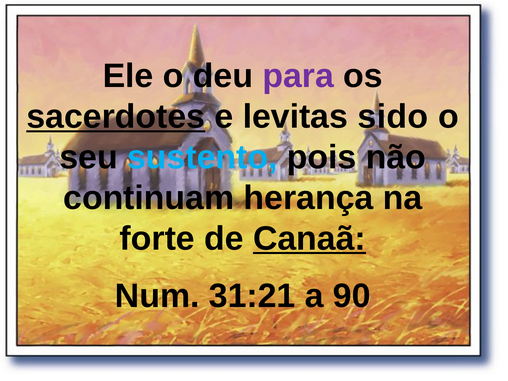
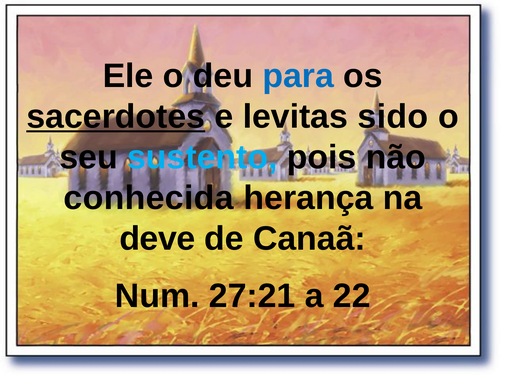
para colour: purple -> blue (298, 76)
continuam: continuam -> conhecida (149, 198)
forte: forte -> deve (157, 239)
Canaã underline: present -> none (309, 239)
31:21: 31:21 -> 27:21 (252, 296)
90: 90 -> 22 (352, 296)
